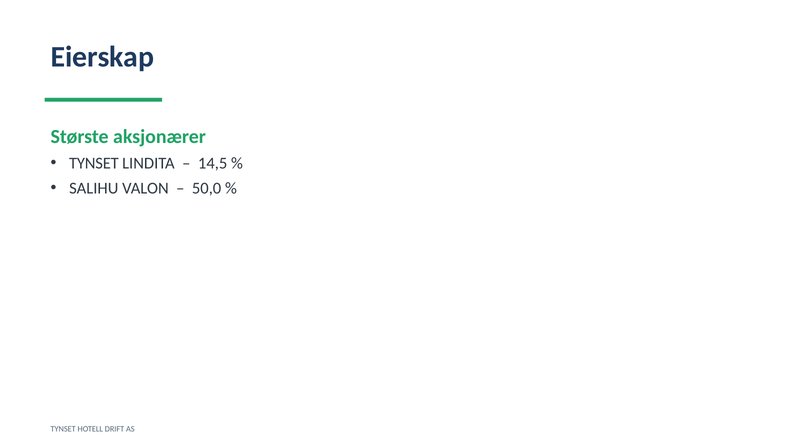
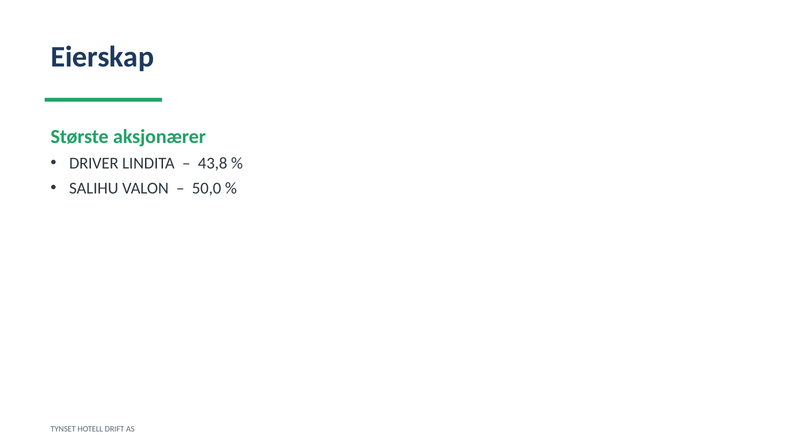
TYNSET: TYNSET -> DRIVER (94, 163)
14,5: 14,5 -> 43,8 (213, 163)
